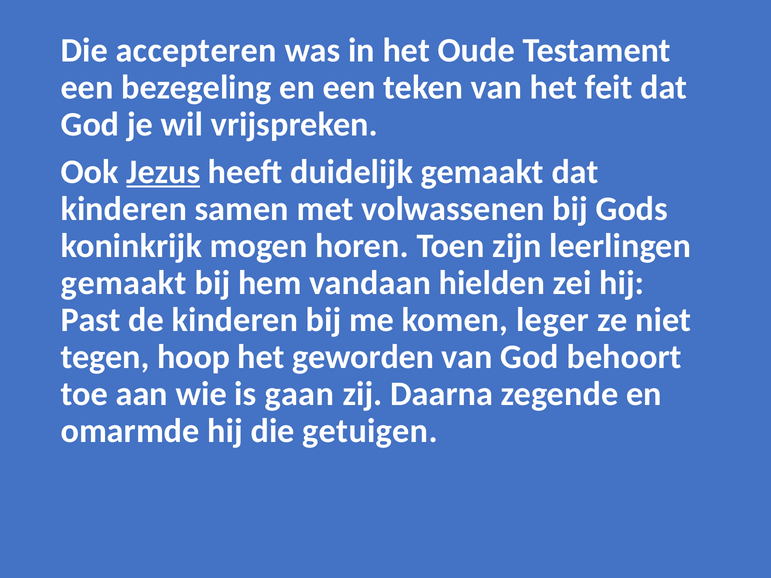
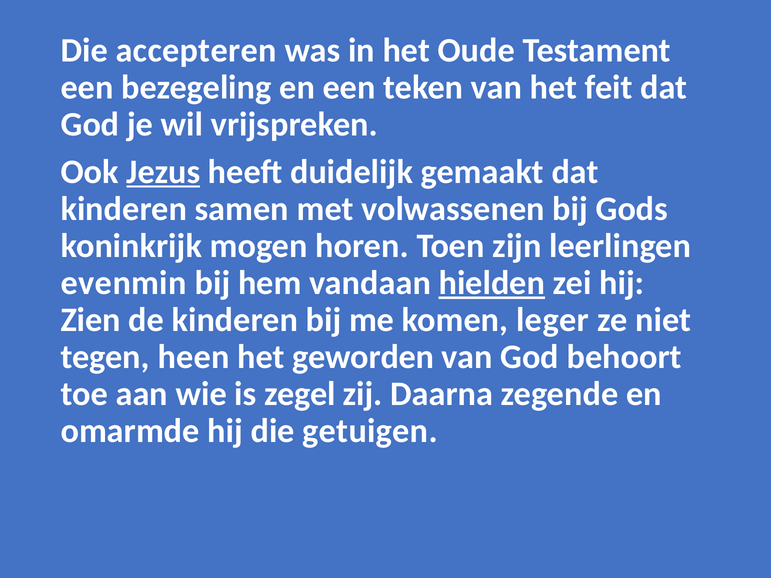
gemaakt: gemaakt -> evenmin (124, 283)
hielden underline: none -> present (492, 283)
Past: Past -> Zien (91, 320)
hoop: hoop -> heen (193, 357)
gaan: gaan -> zegel (300, 394)
